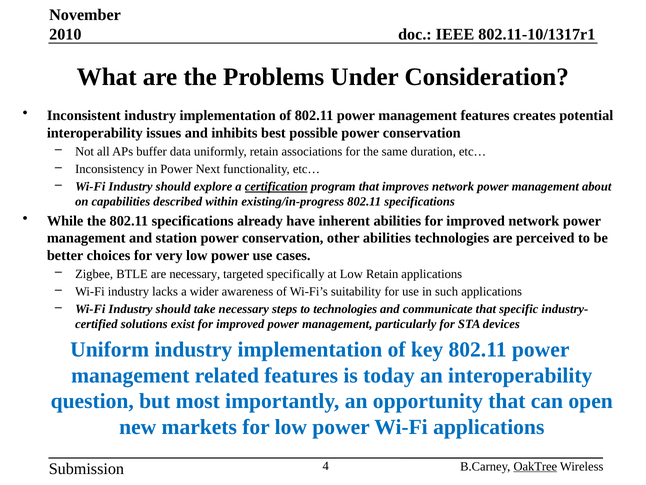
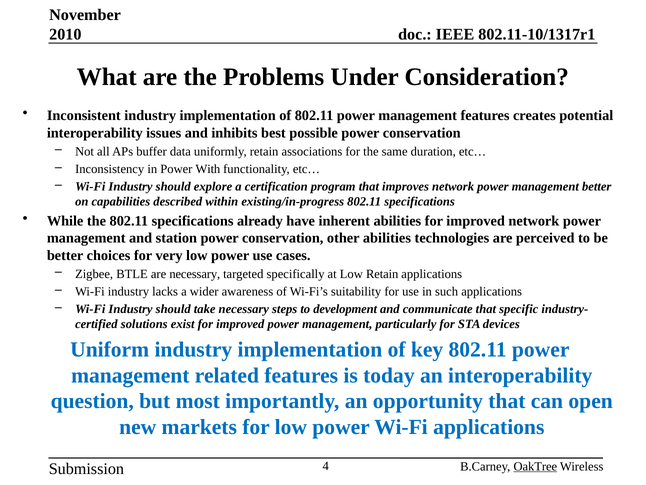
Next: Next -> With (208, 169)
certification underline: present -> none (276, 186)
management about: about -> better (597, 186)
to technologies: technologies -> development (345, 309)
